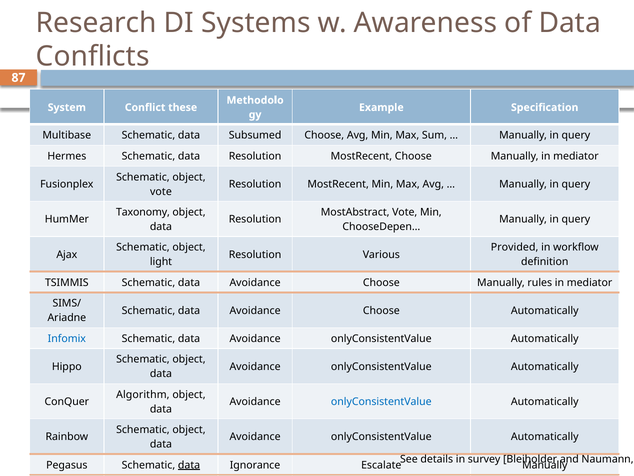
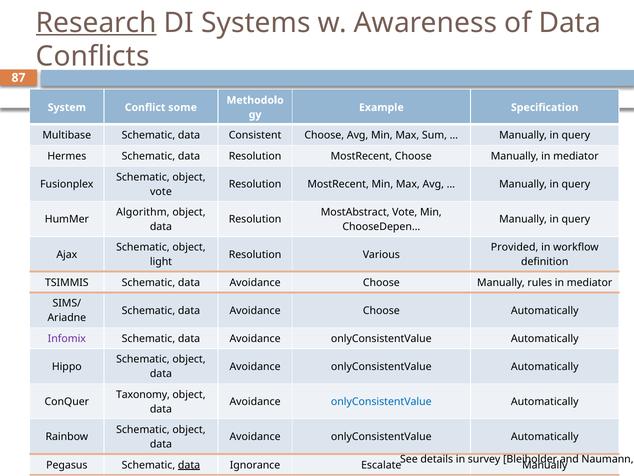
Research underline: none -> present (96, 23)
these: these -> some (183, 107)
Subsumed: Subsumed -> Consistent (255, 135)
Taxonomy: Taxonomy -> Algorithm (143, 212)
Infomix colour: blue -> purple (67, 338)
Algorithm: Algorithm -> Taxonomy (143, 394)
